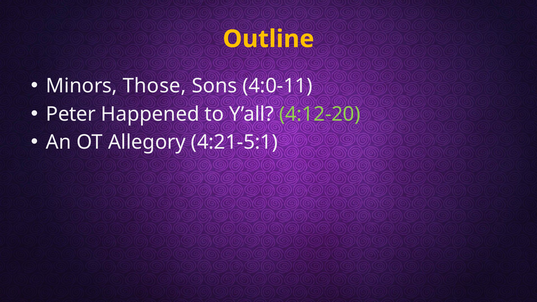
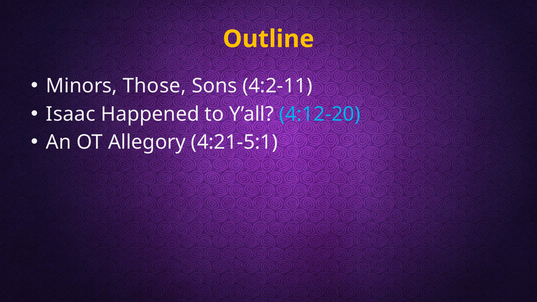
4:0-11: 4:0-11 -> 4:2-11 (277, 86)
Peter: Peter -> Isaac (71, 114)
4:12-20 colour: light green -> light blue (320, 114)
